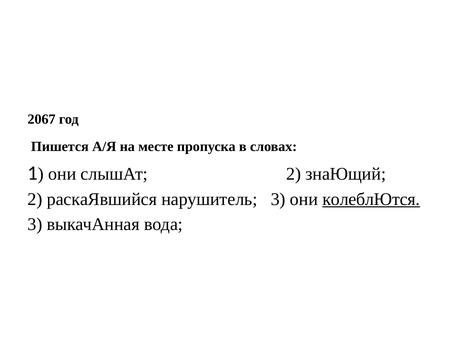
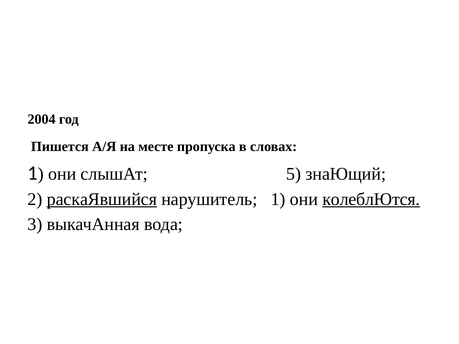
2067: 2067 -> 2004 (42, 119)
слышАт 2: 2 -> 5 (294, 174)
раскаЯвшийся underline: none -> present (102, 199)
нарушитель 3: 3 -> 1 (278, 199)
